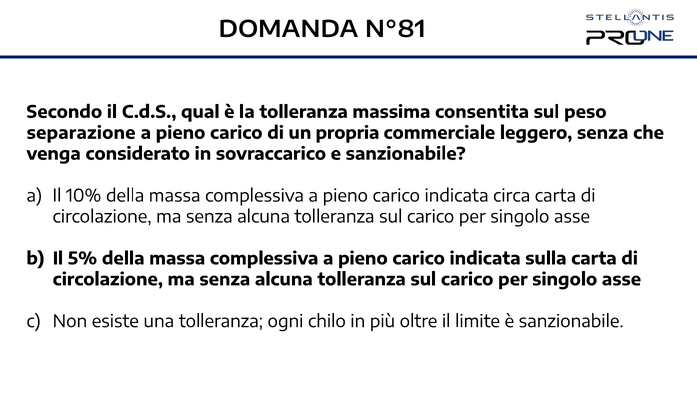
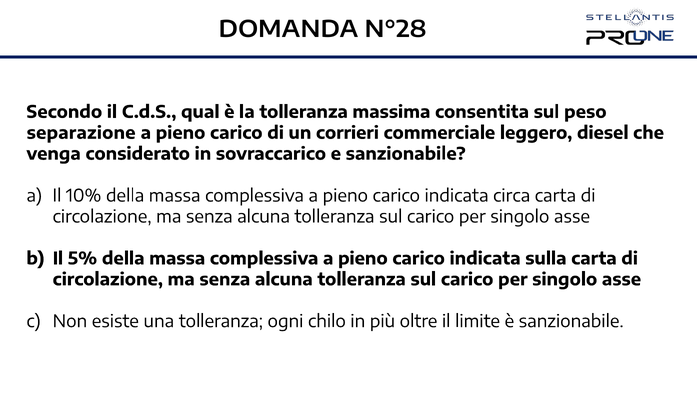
N°81: N°81 -> N°28 (396, 30)
propria: propria -> corrieri (347, 133)
leggero senza: senza -> diesel (603, 133)
